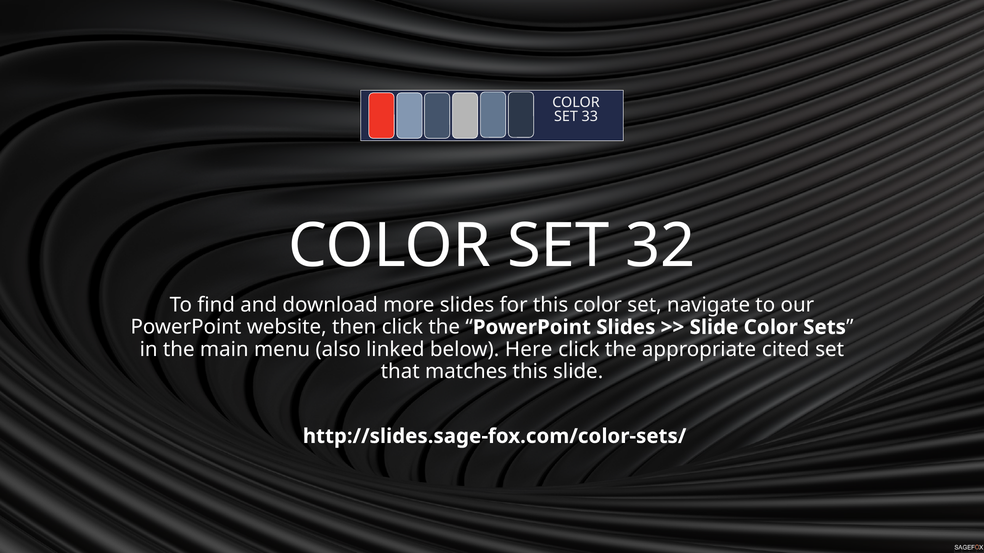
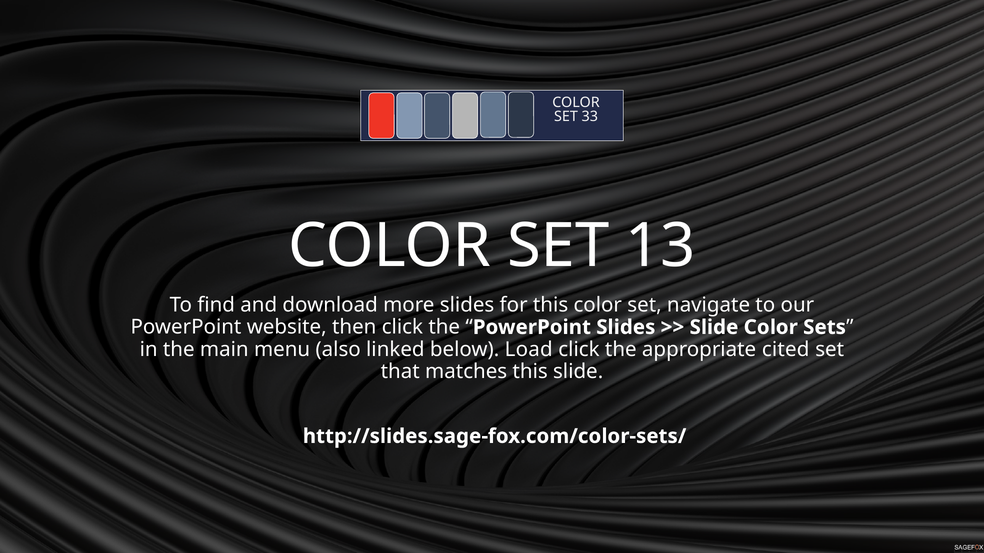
32: 32 -> 13 (660, 246)
Here: Here -> Load (529, 350)
